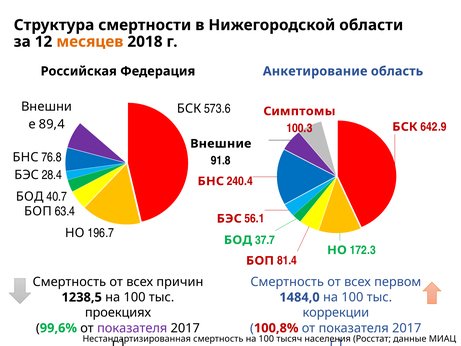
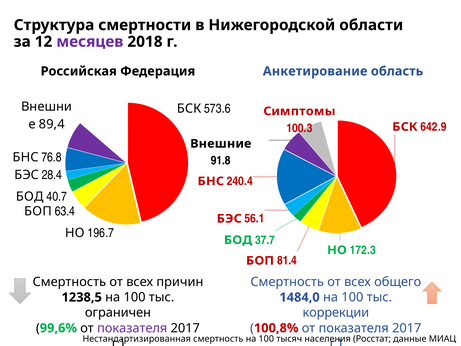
месяцев colour: orange -> purple (90, 42)
первом: первом -> общего (398, 282)
проекциях: проекциях -> ограничен (118, 313)
